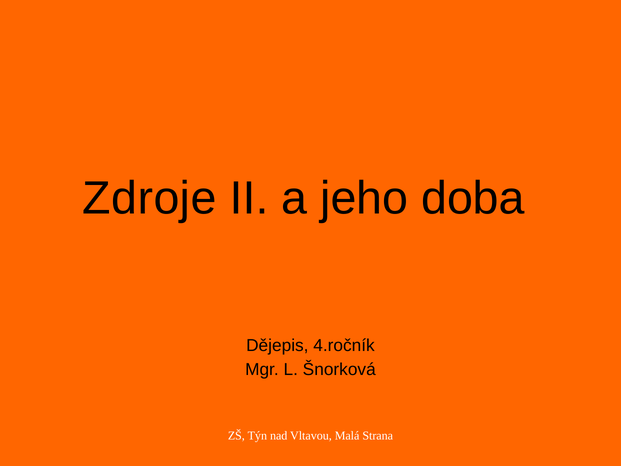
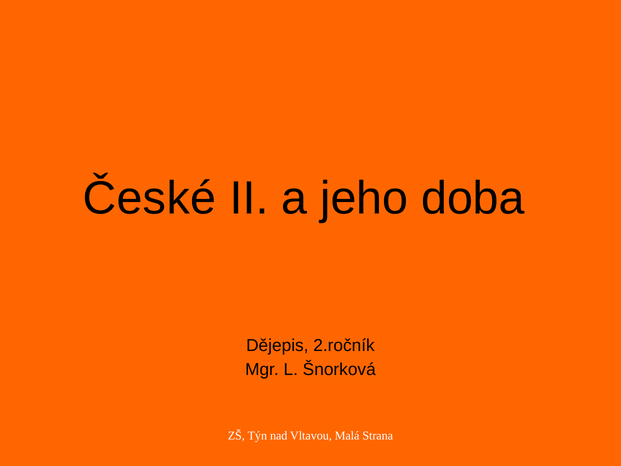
Zdroje: Zdroje -> České (149, 198)
4.ročník: 4.ročník -> 2.ročník (344, 345)
